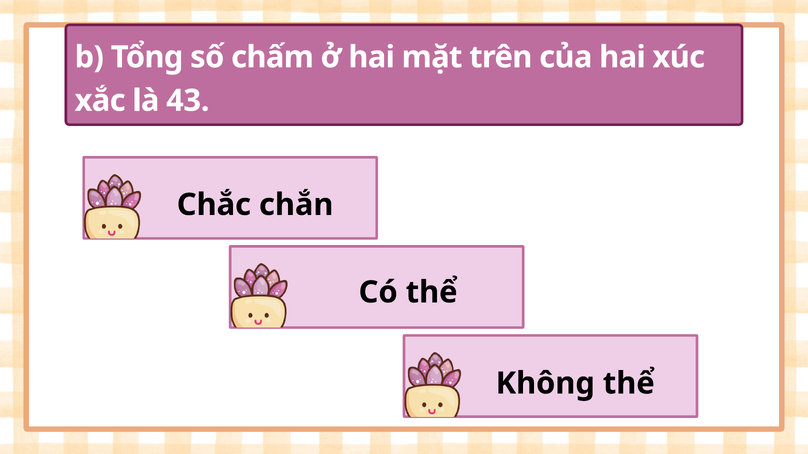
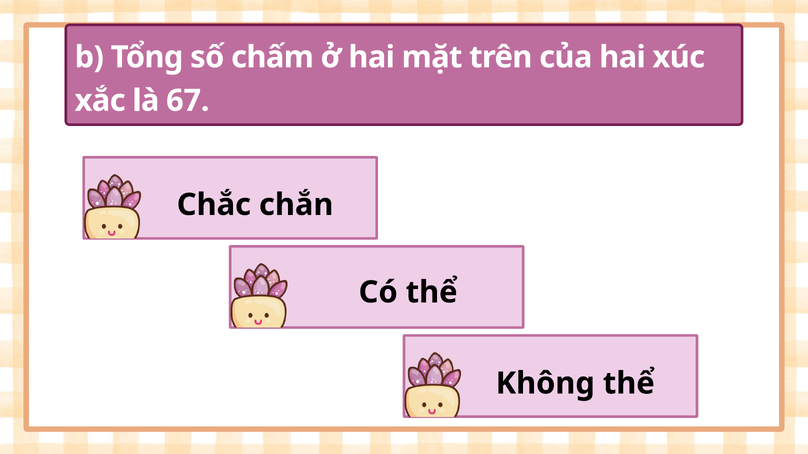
43: 43 -> 67 (188, 101)
